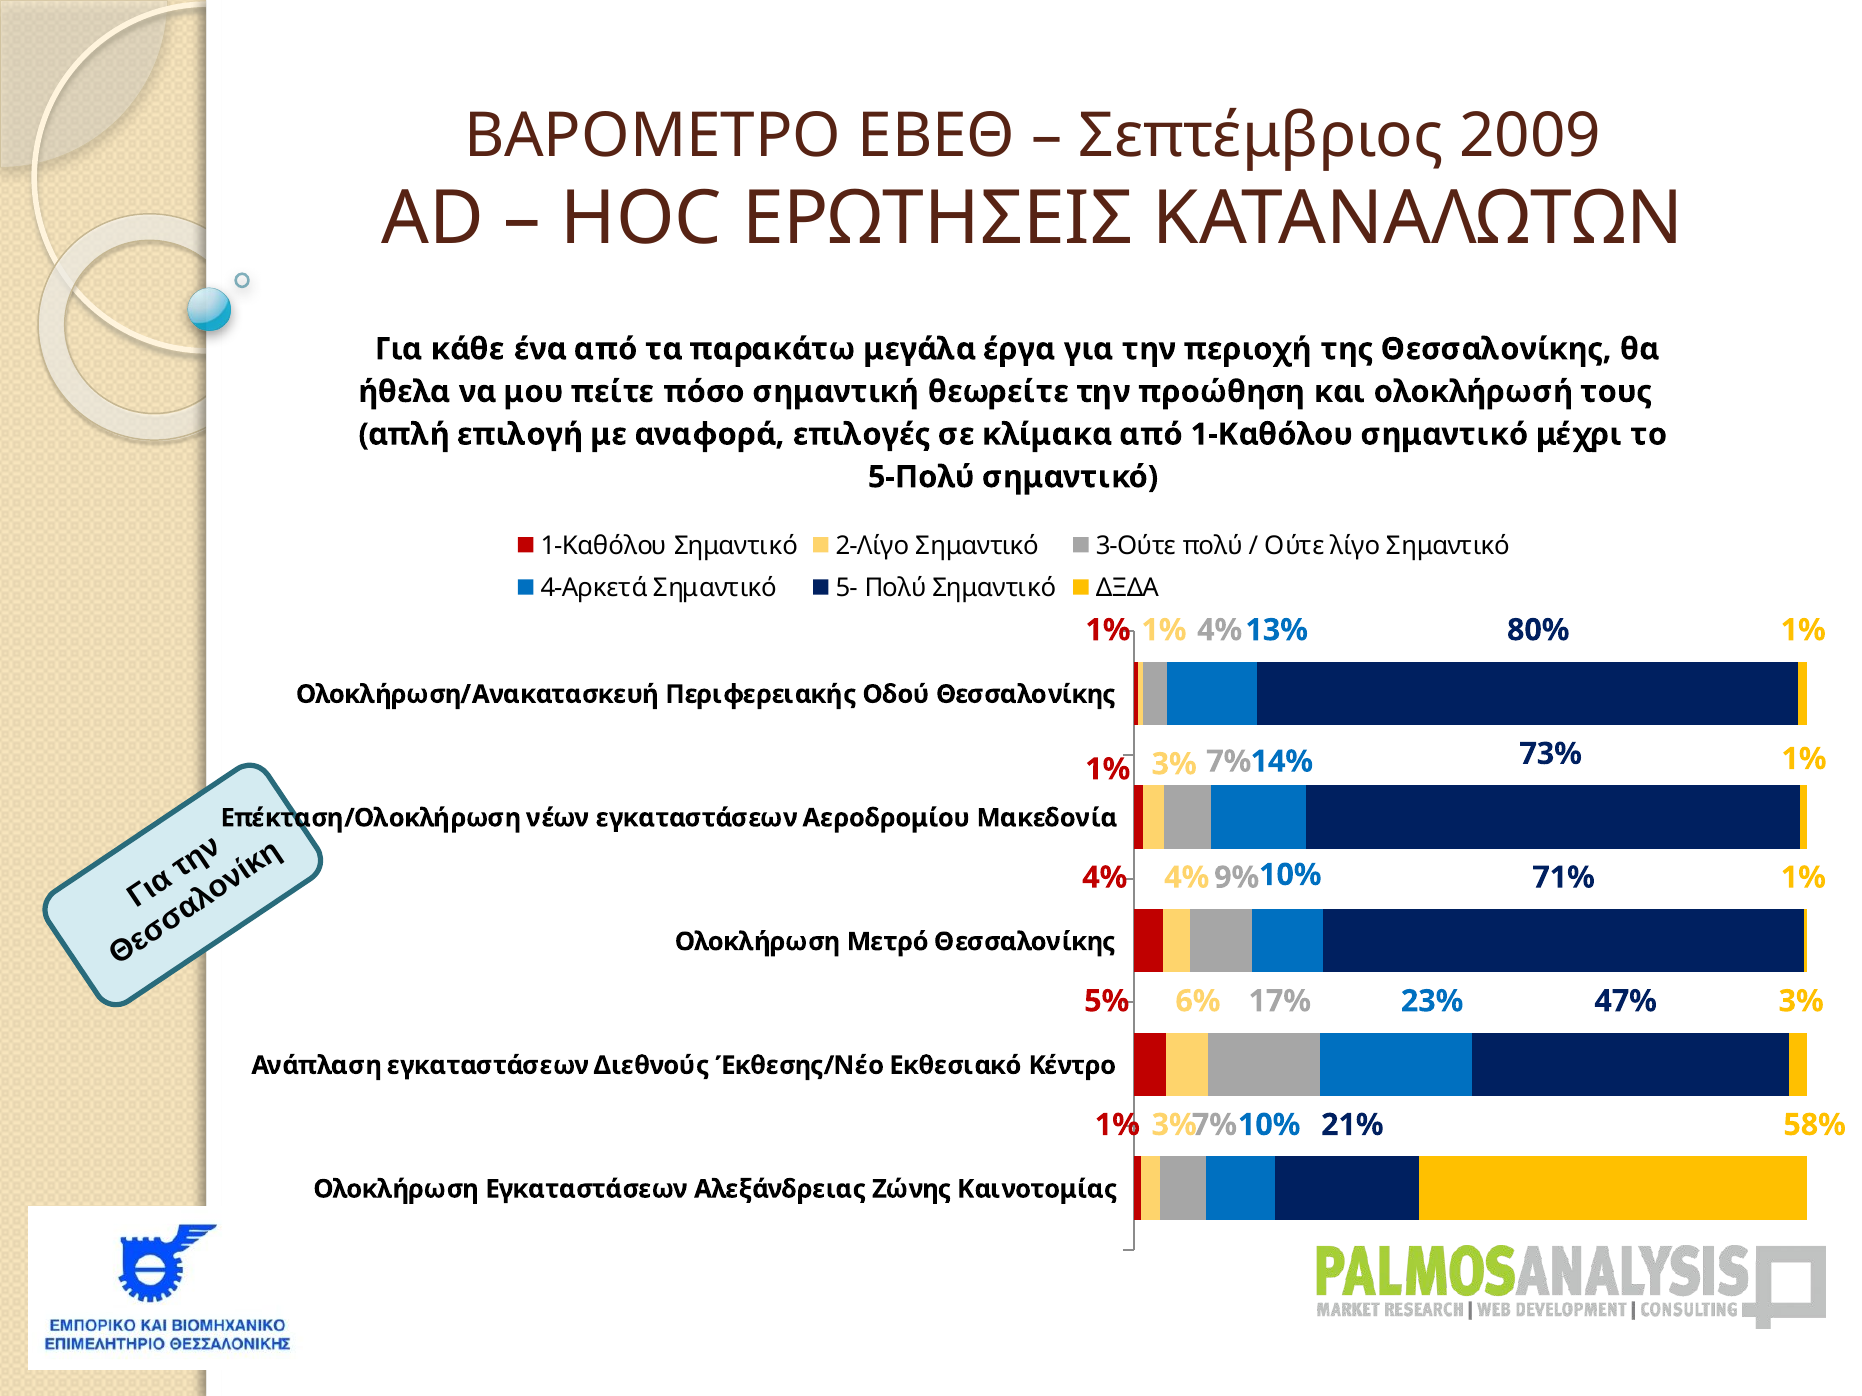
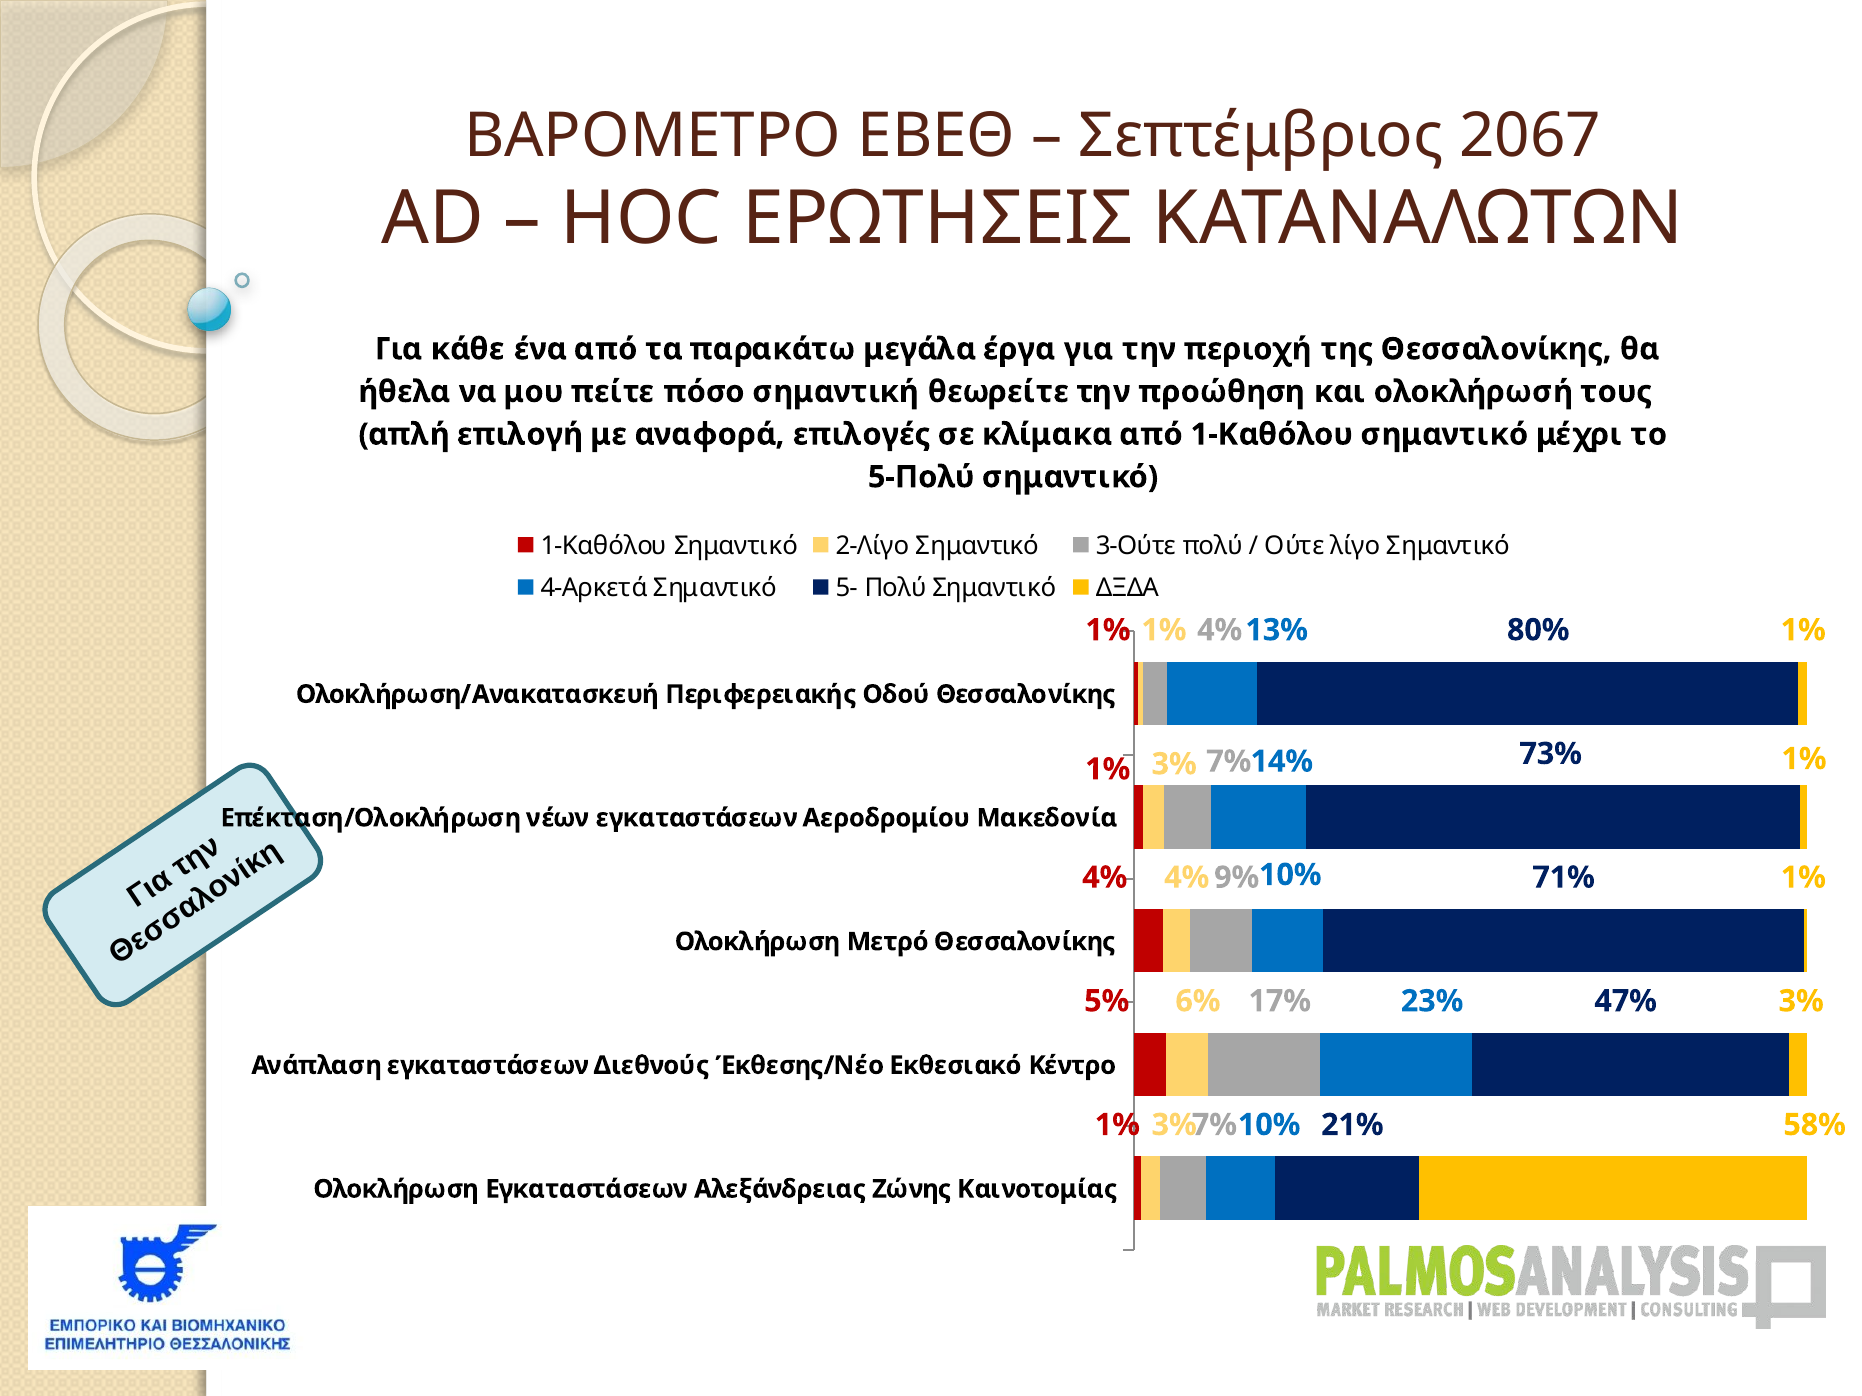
2009: 2009 -> 2067 (1530, 136)
